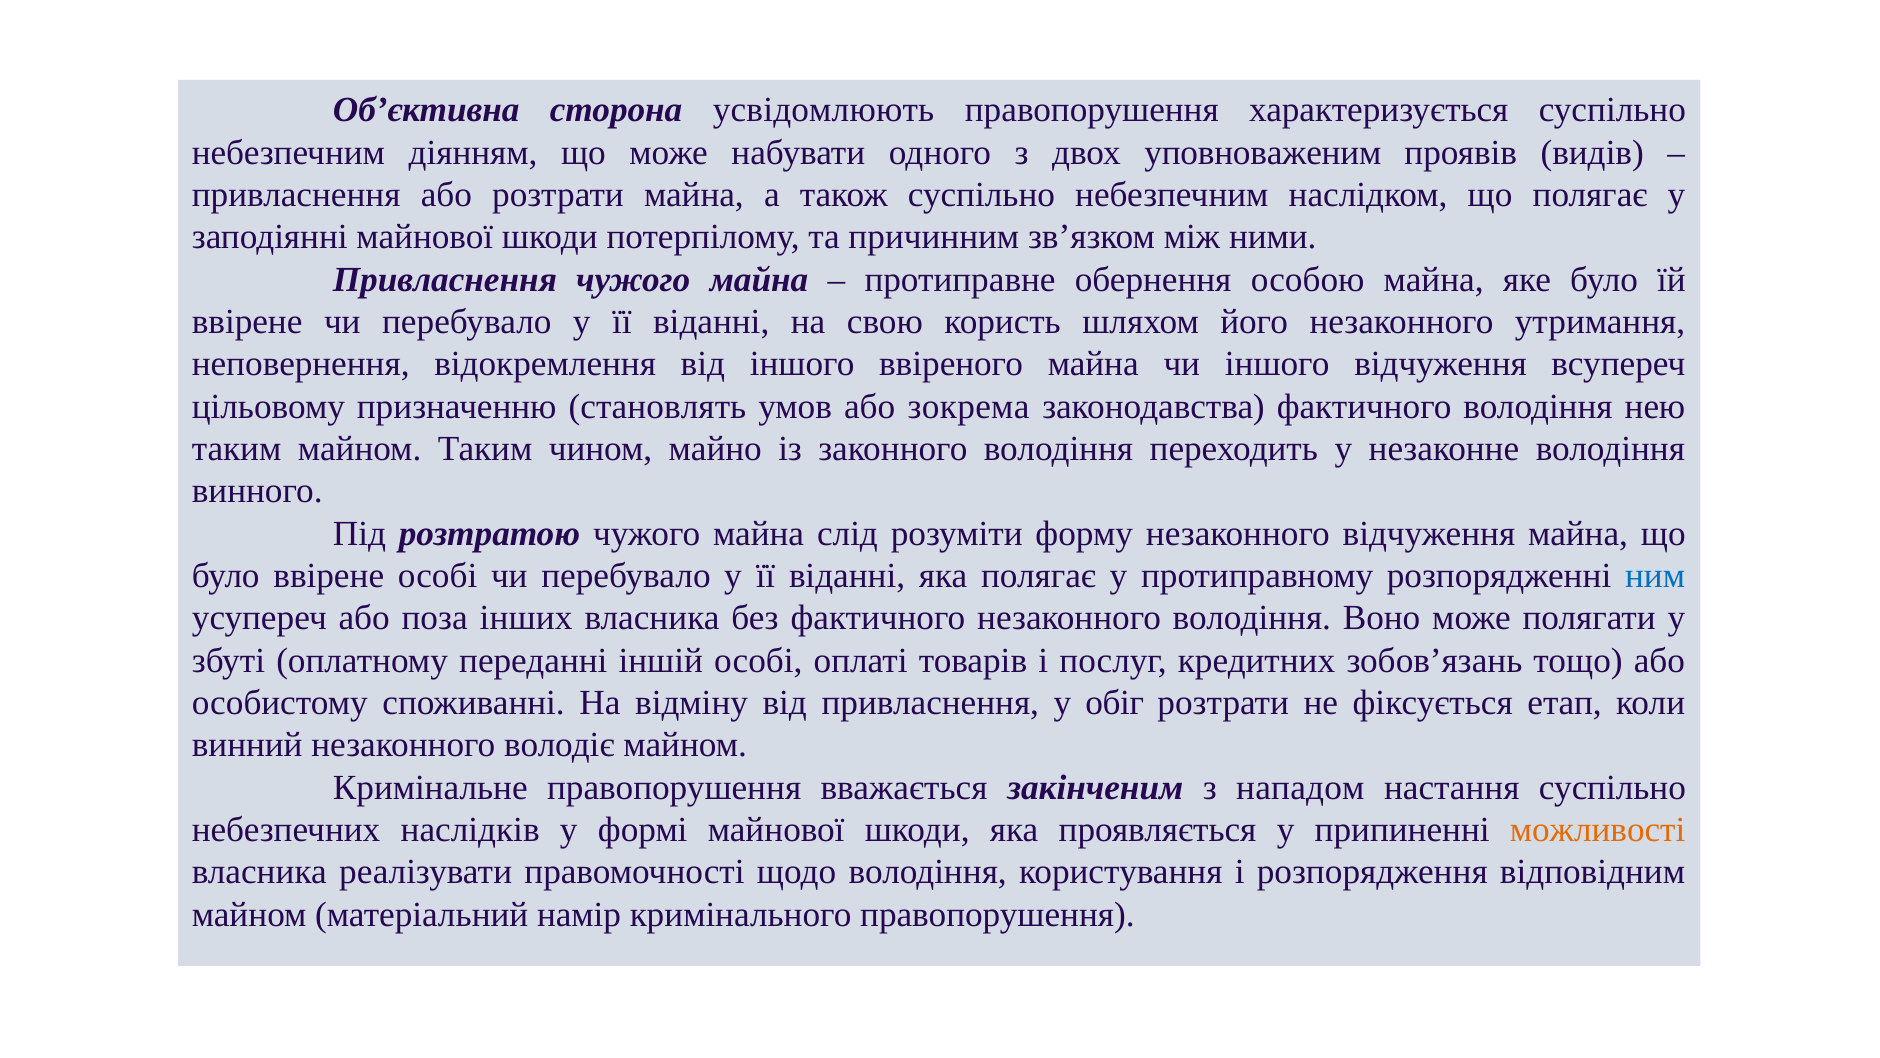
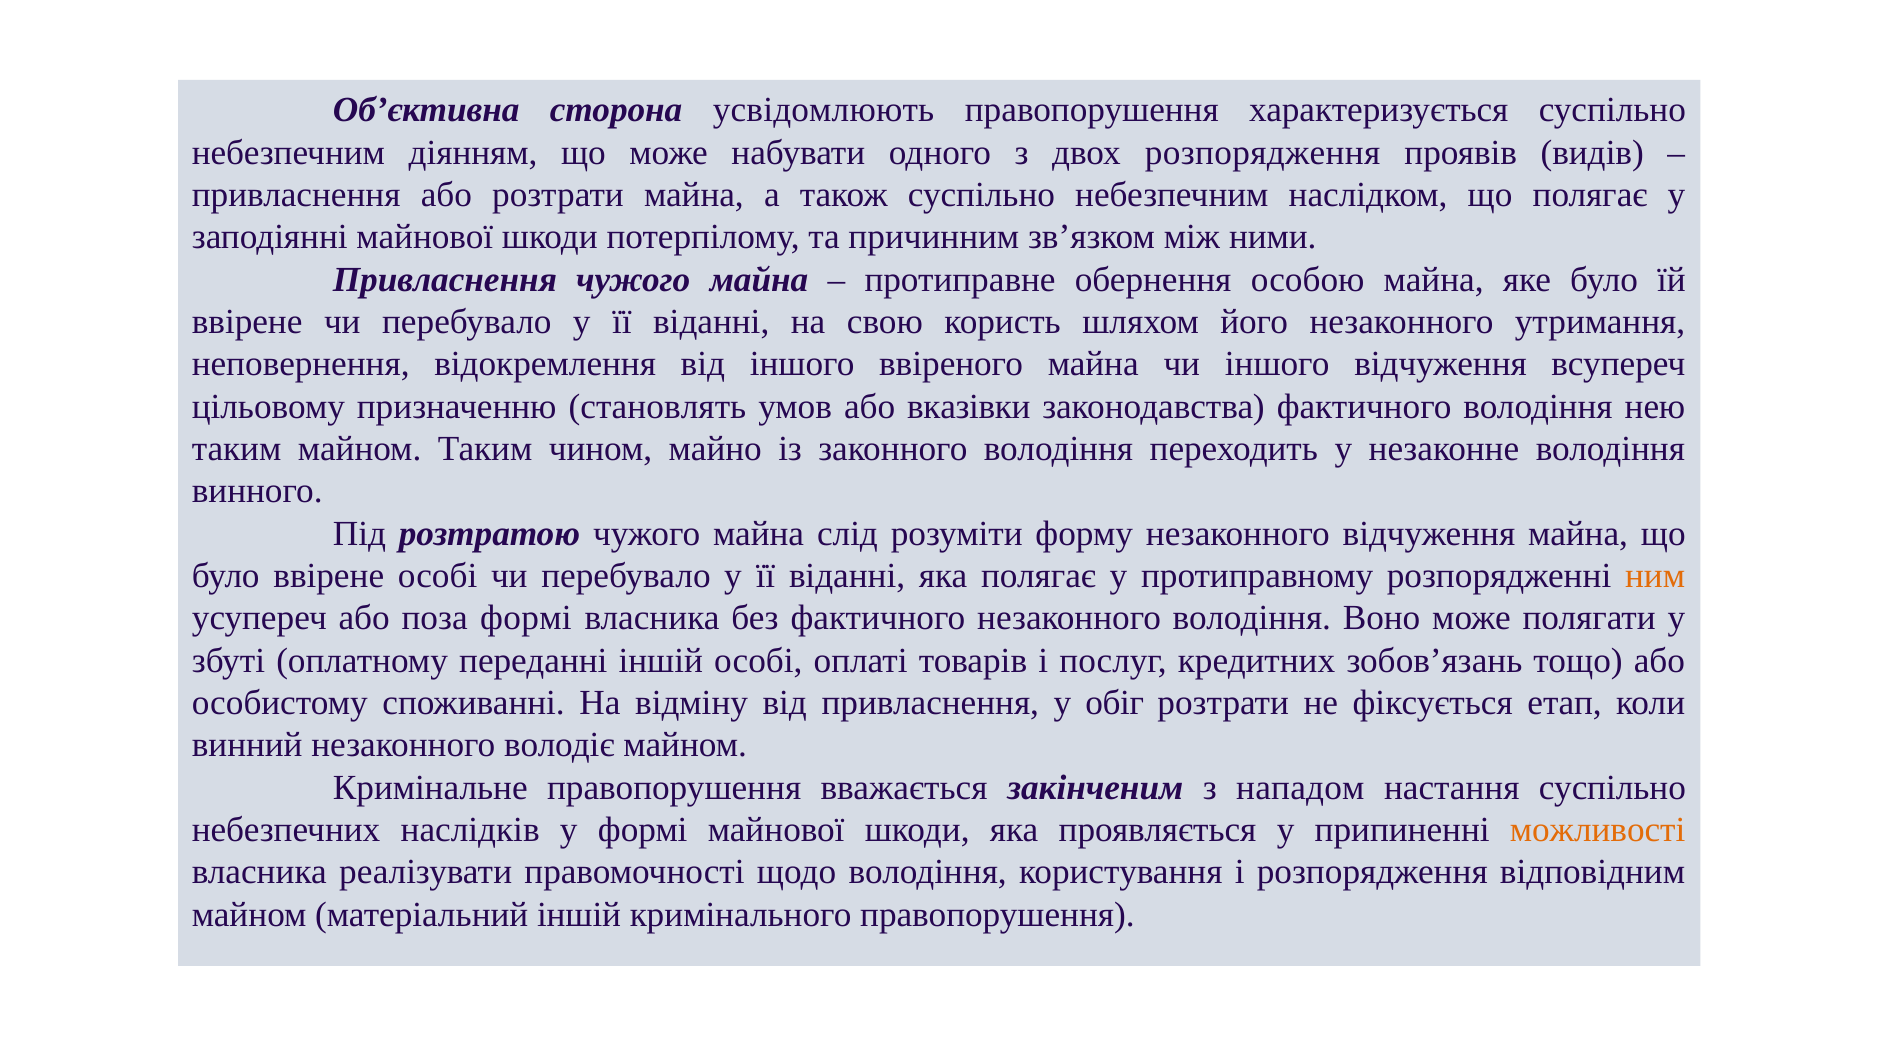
двох уповноваженим: уповноваженим -> розпорядження (1263, 153)
зокрема: зокрема -> вказівки (969, 406)
ним colour: blue -> orange (1655, 576)
поза інших: інших -> формі (526, 618)
матеріальний намір: намір -> іншій (579, 914)
